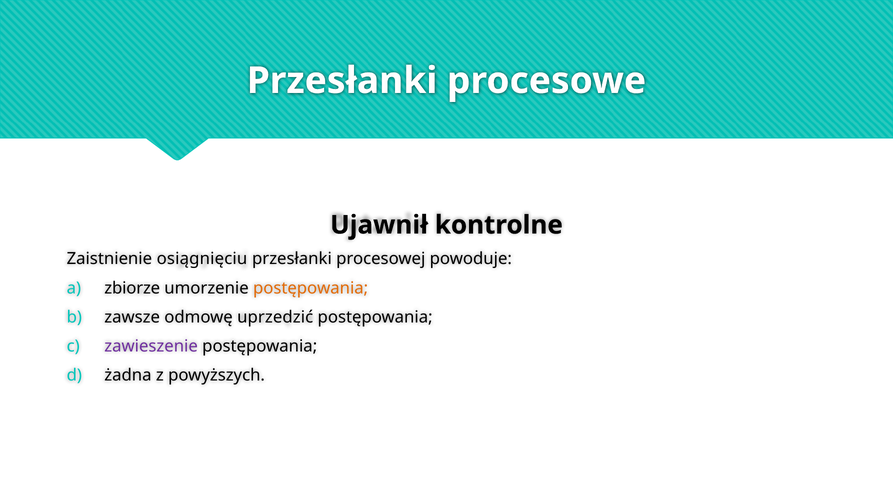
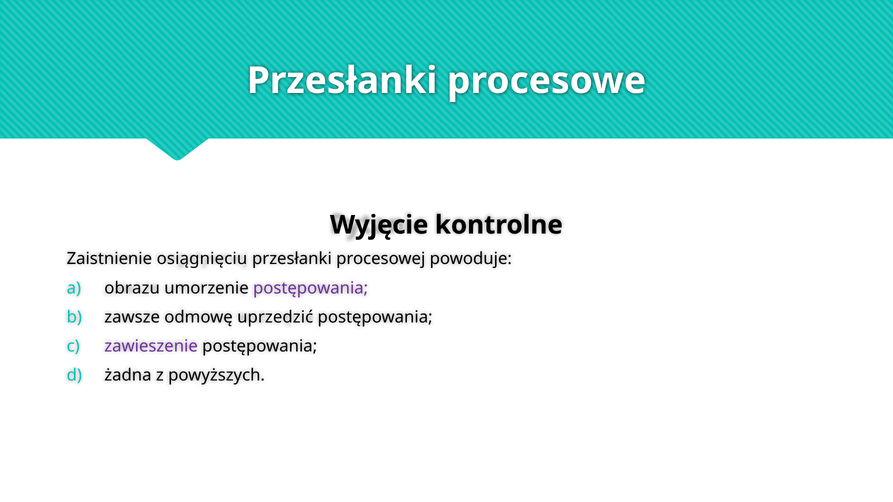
Ujawnił: Ujawnił -> Wyjęcie (379, 225)
zbiorze: zbiorze -> obrazu (132, 288)
postępowania colour: orange -> purple (311, 288)
